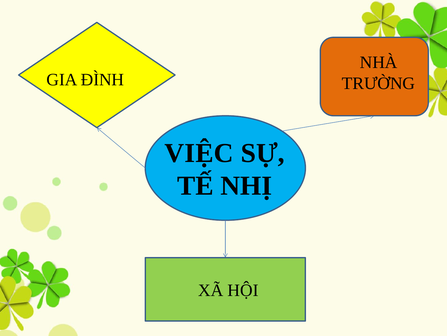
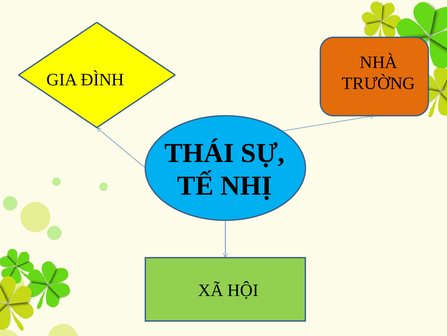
VIỆC: VIỆC -> THÁI (199, 153)
